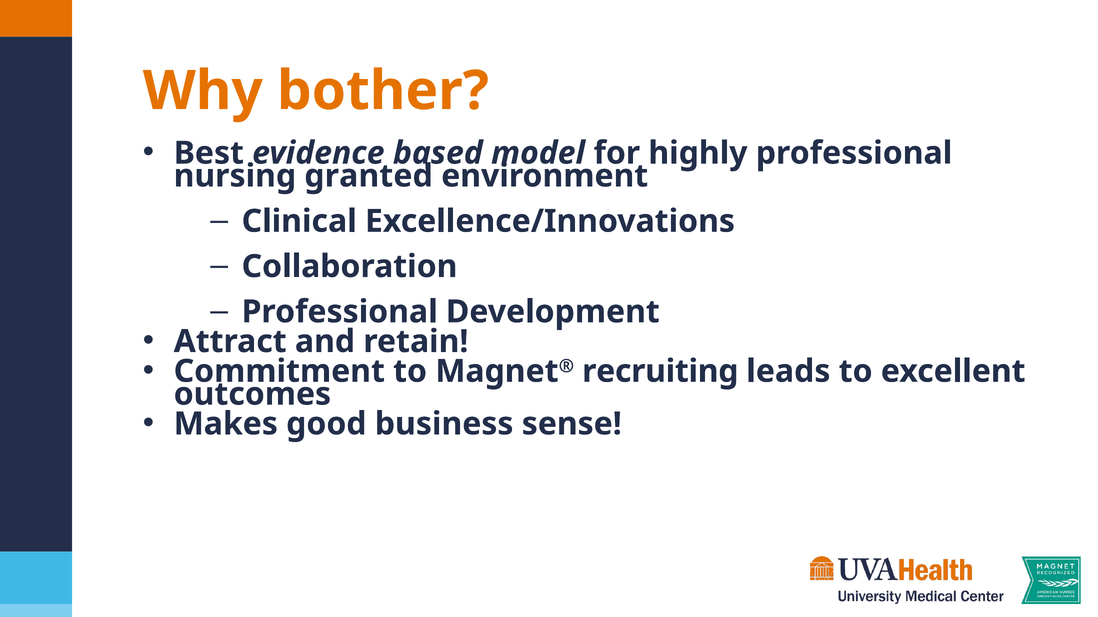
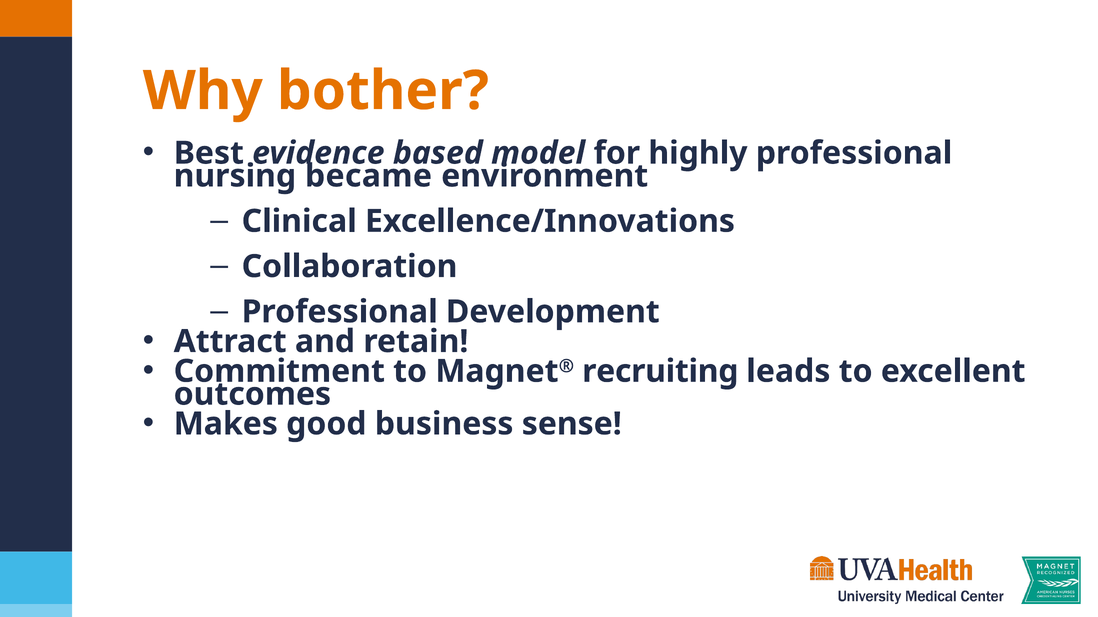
granted: granted -> became (368, 176)
